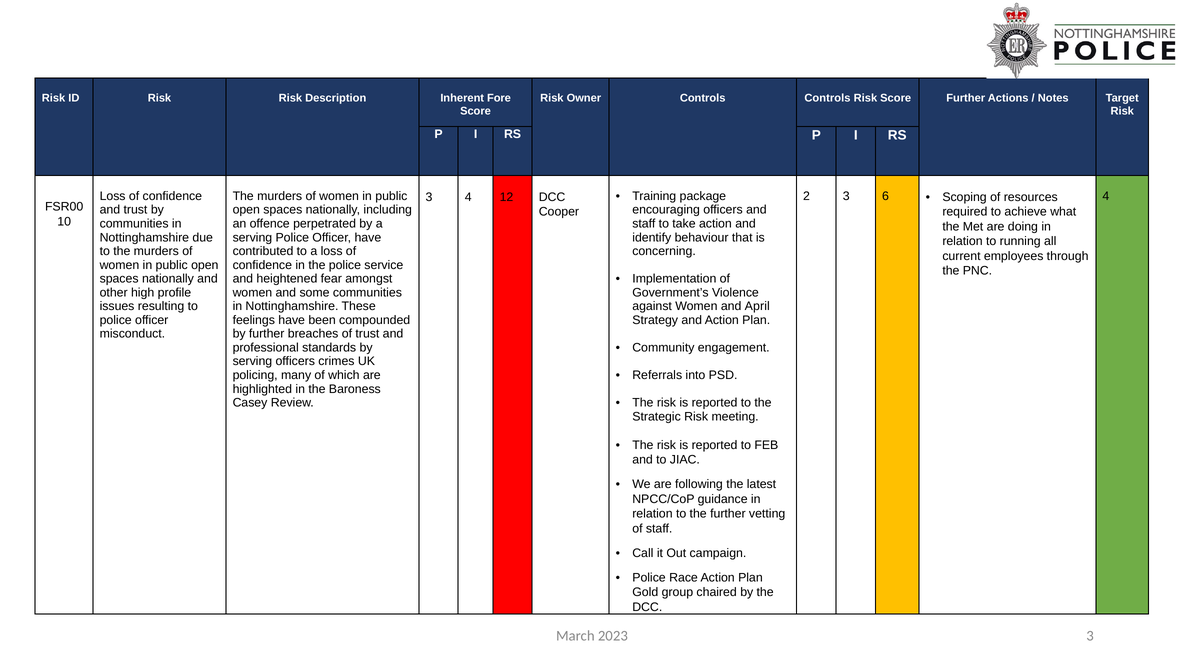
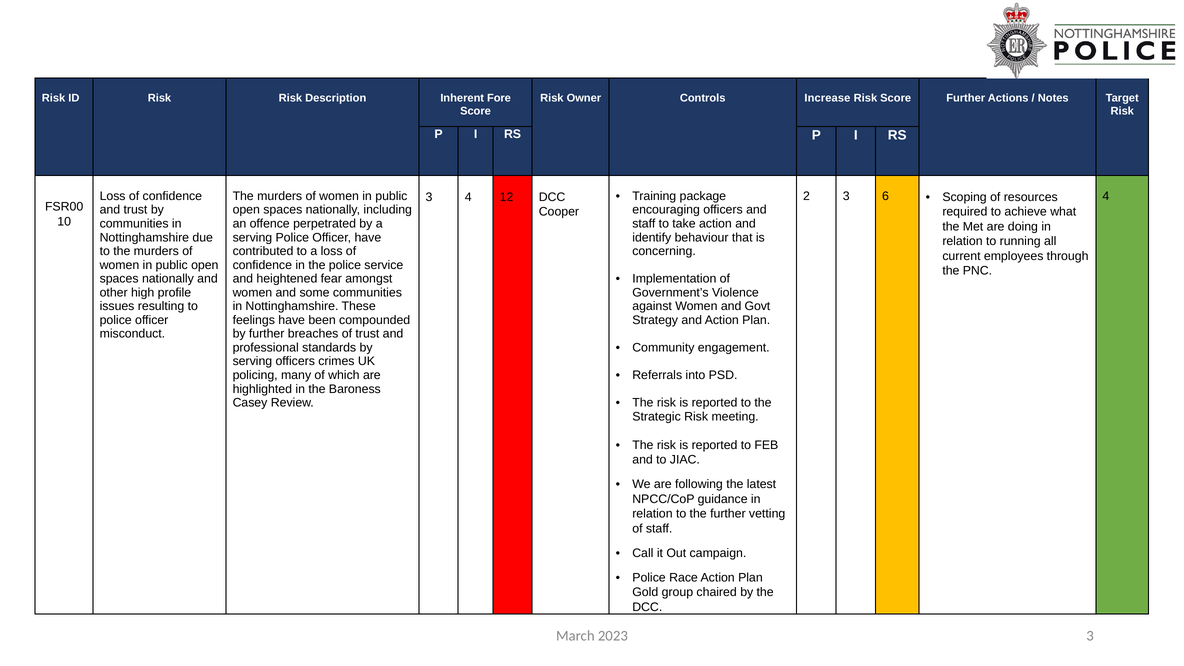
Controls Controls: Controls -> Increase (827, 98)
April: April -> Govt (757, 306)
